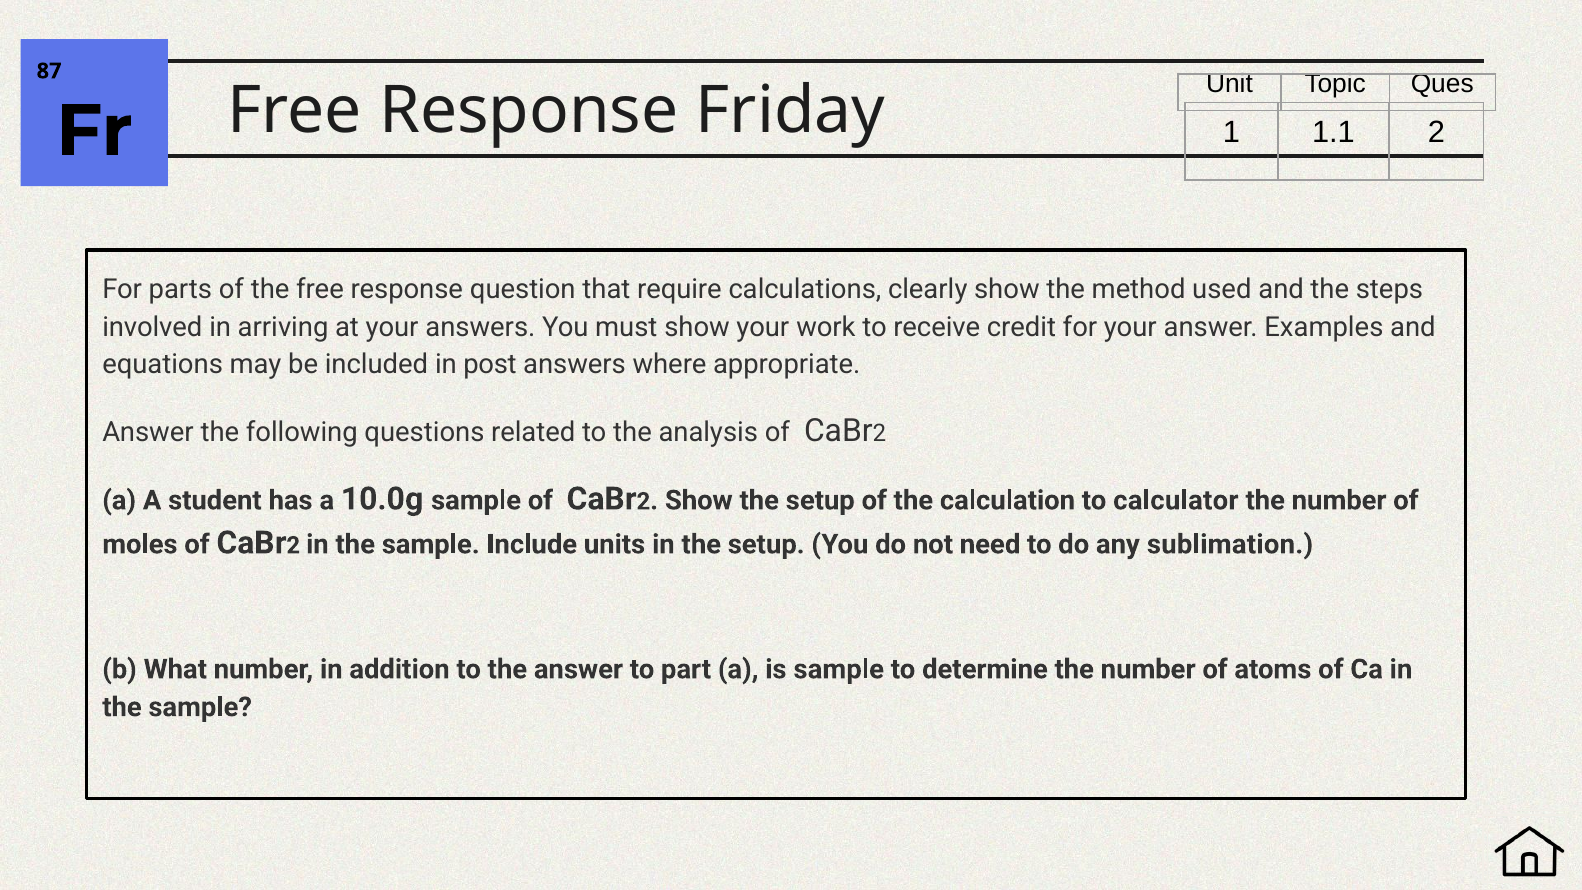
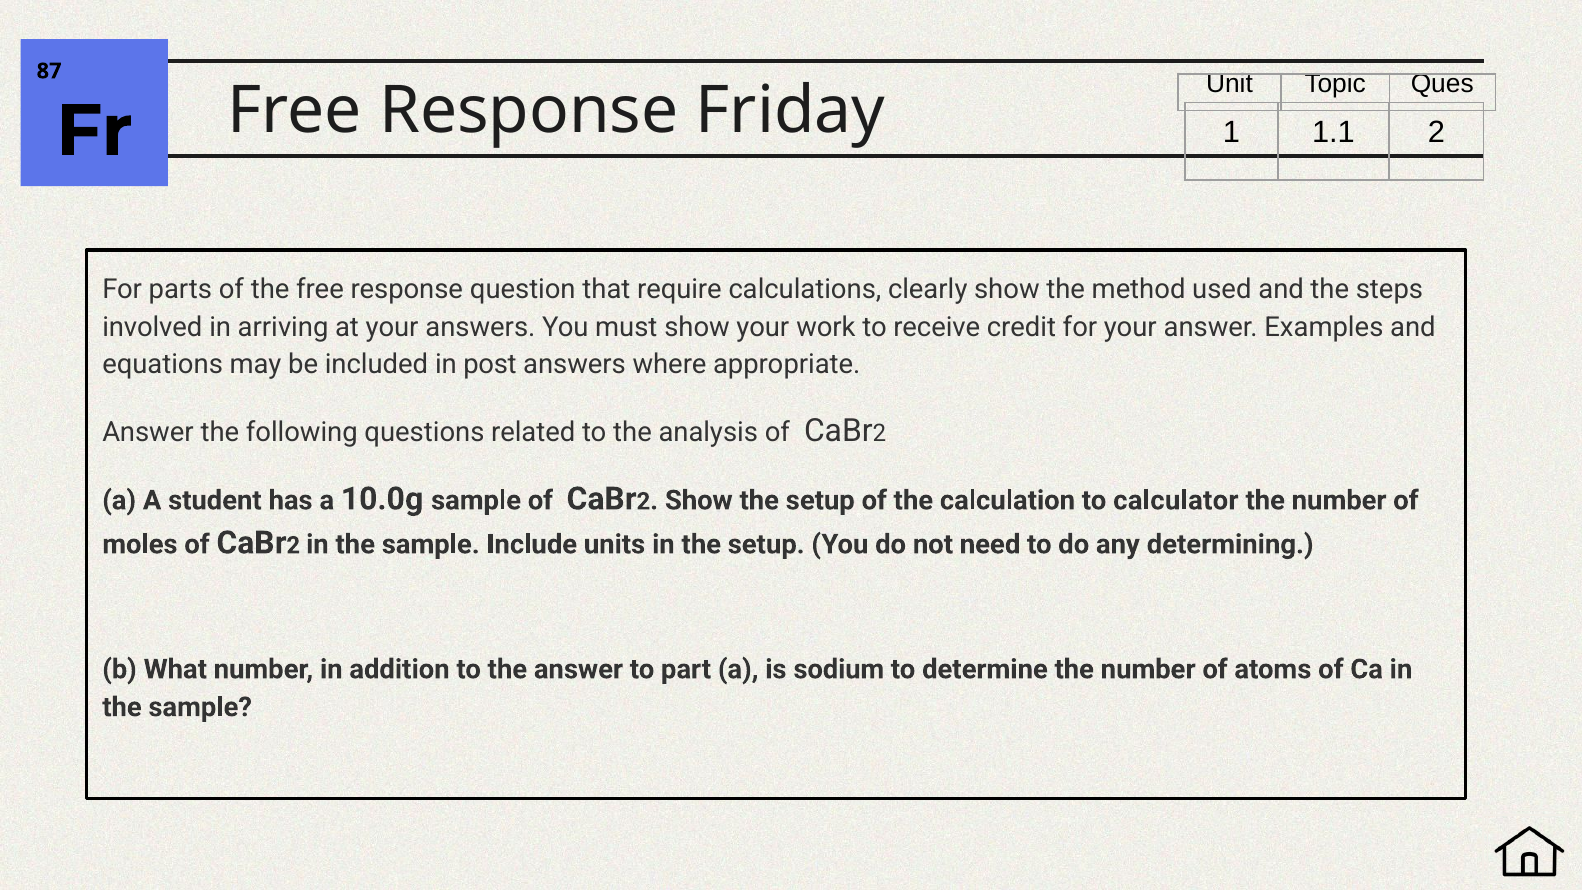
sublimation: sublimation -> determining (1230, 544)
is sample: sample -> sodium (839, 669)
